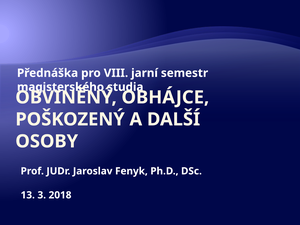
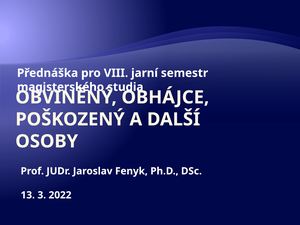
2018: 2018 -> 2022 (60, 195)
